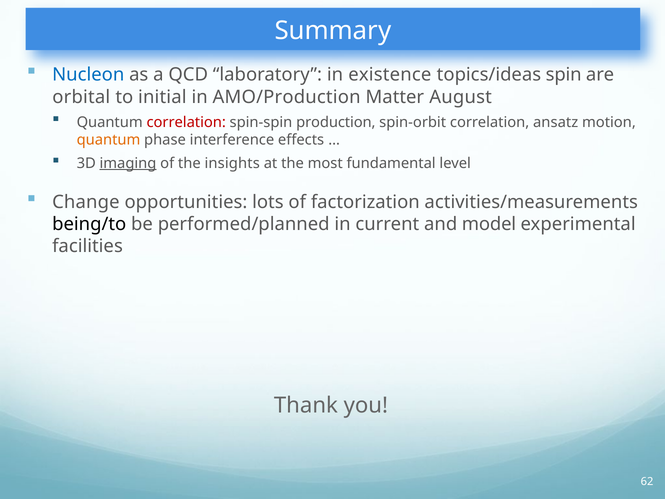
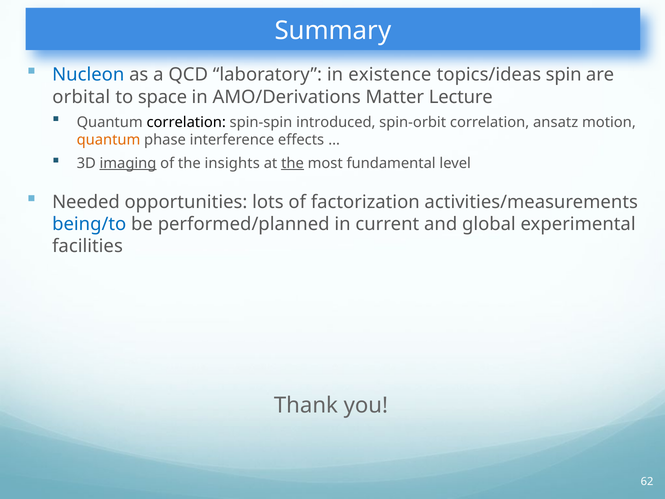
initial: initial -> space (162, 97)
AMO/Production: AMO/Production -> AMO/Derivations (287, 97)
August: August -> Lecture (461, 97)
correlation colour: red -> black (186, 122)
production: production -> introduced (336, 122)
the underline: none -> present (293, 163)
Change: Change -> Needed (86, 202)
being/to colour: black -> blue (89, 224)
model: model -> global (489, 224)
